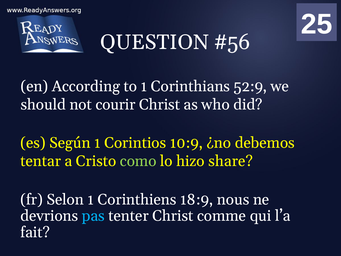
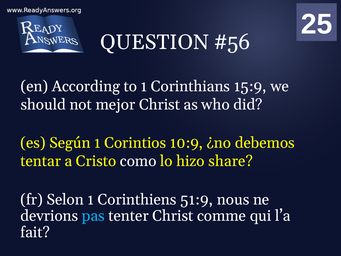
52:9: 52:9 -> 15:9 (250, 86)
courir: courir -> mejor (115, 104)
como colour: light green -> white (138, 161)
18:9: 18:9 -> 51:9 (197, 199)
